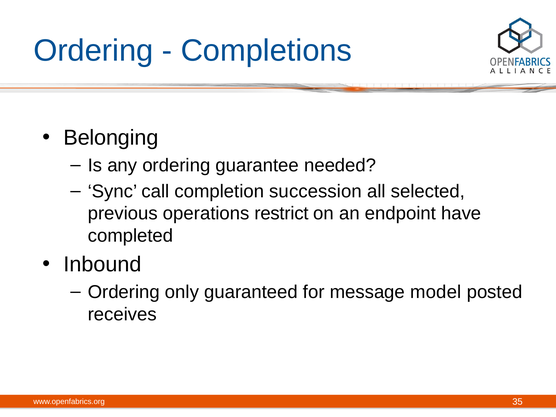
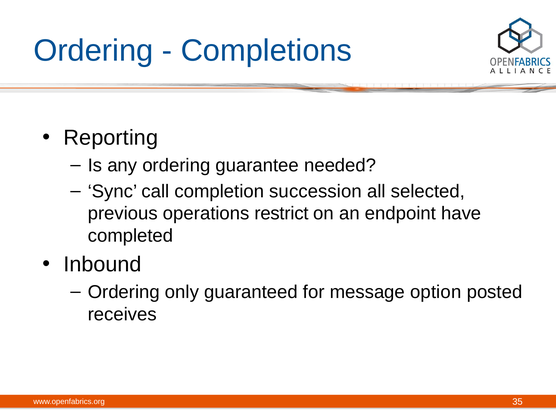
Belonging: Belonging -> Reporting (111, 138)
model: model -> option (436, 292)
